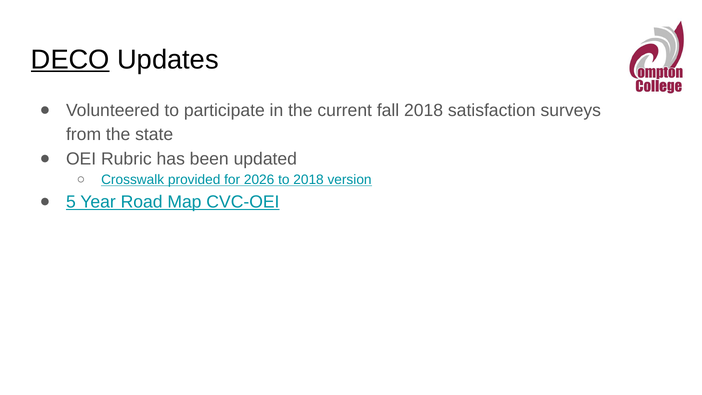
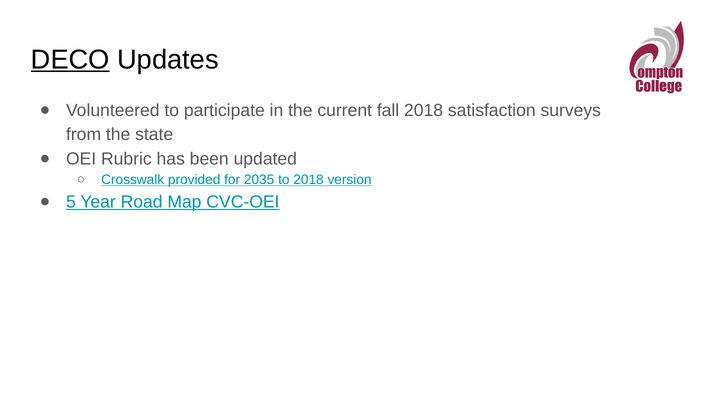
2026: 2026 -> 2035 (259, 180)
